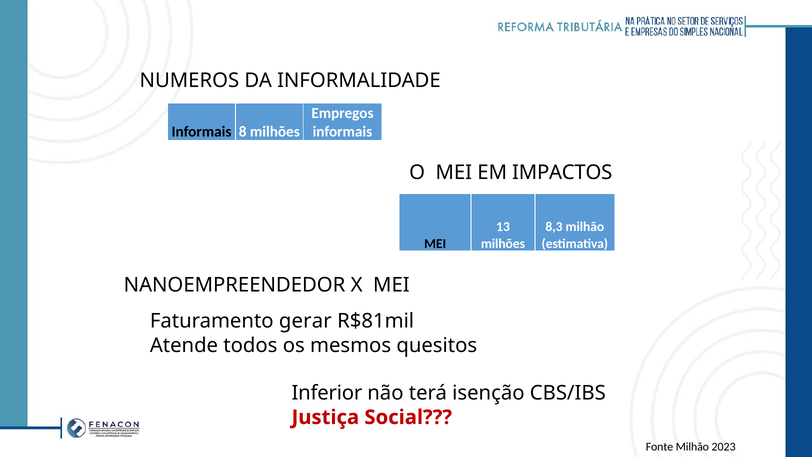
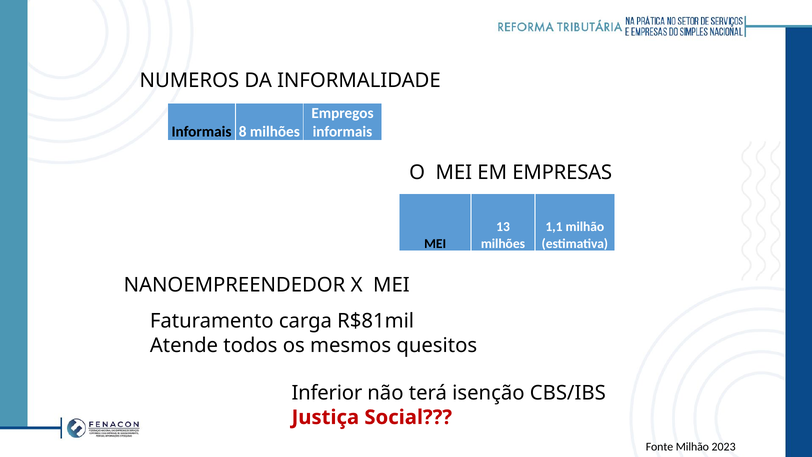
IMPACTOS: IMPACTOS -> EMPRESAS (562, 172)
8,3: 8,3 -> 1,1 (554, 227)
gerar: gerar -> carga (305, 321)
